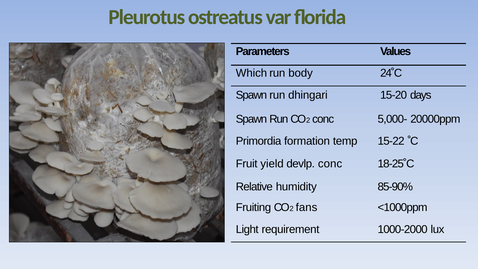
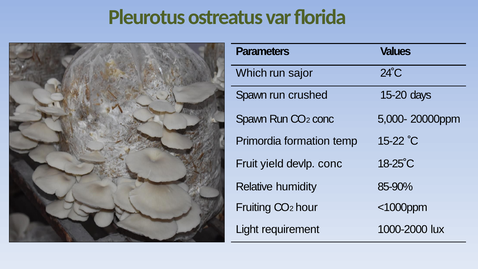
body: body -> sajor (301, 73)
dhingari: dhingari -> crushed (308, 95)
fans: fans -> hour (307, 207)
